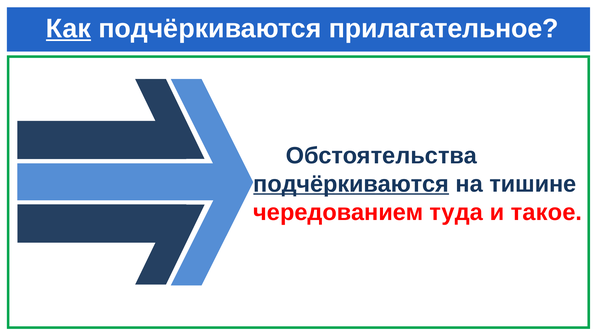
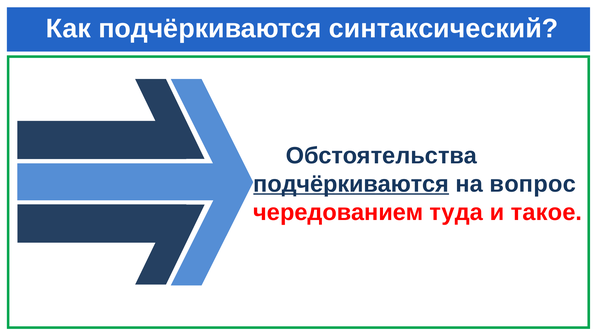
Как underline: present -> none (68, 29)
прилагательное: прилагательное -> синтаксический (444, 29)
тишине: тишине -> вопрос (533, 184)
